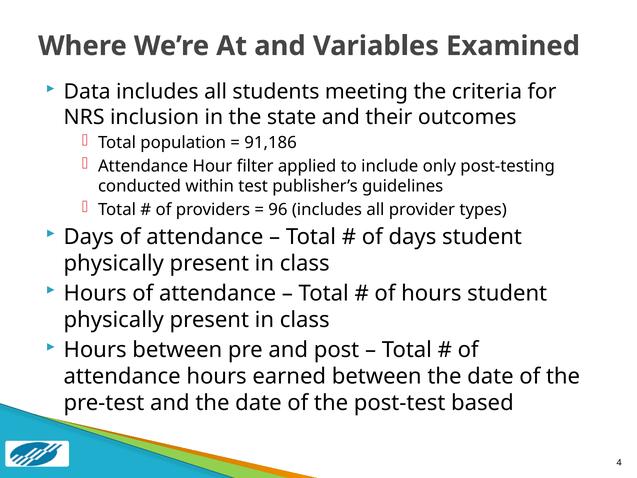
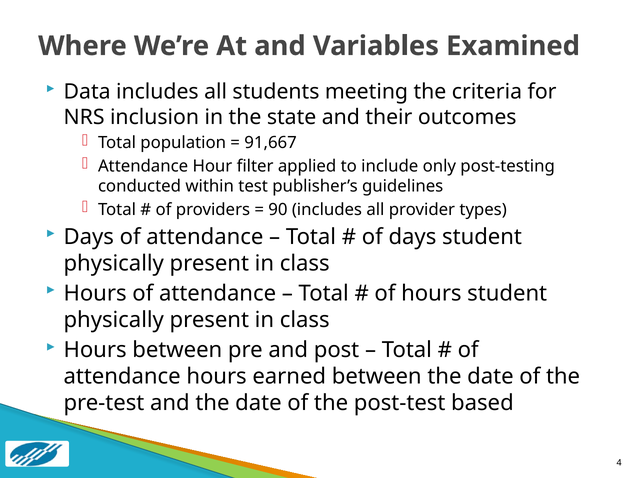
91,186: 91,186 -> 91,667 (271, 143)
96: 96 -> 90 (278, 209)
